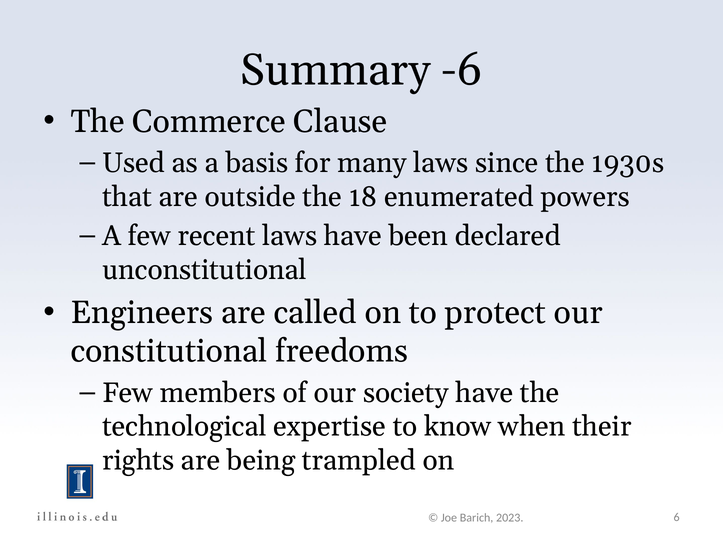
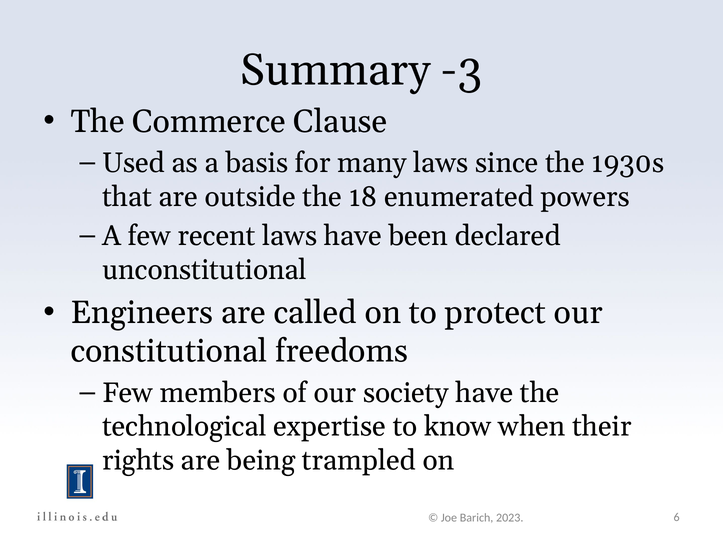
-6: -6 -> -3 (461, 70)
